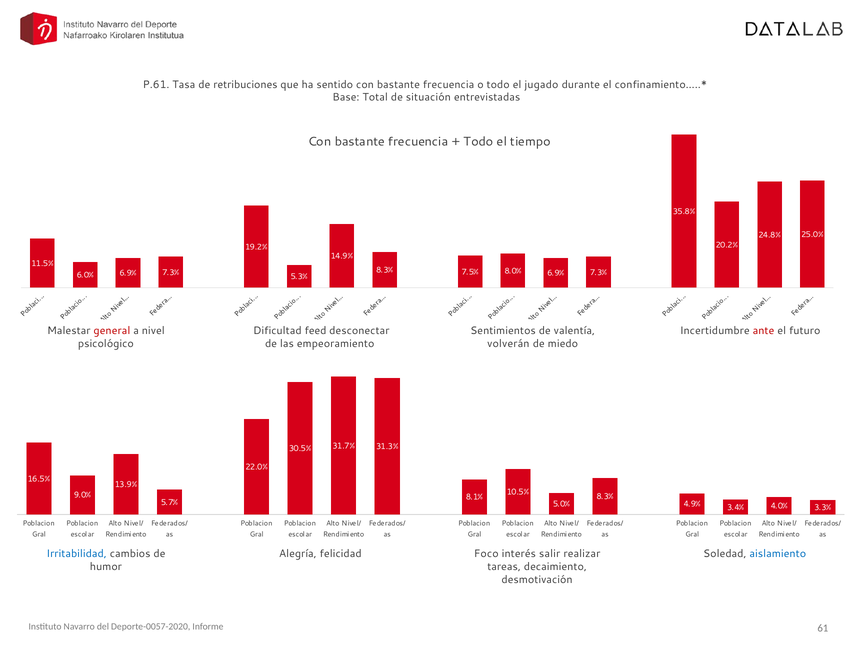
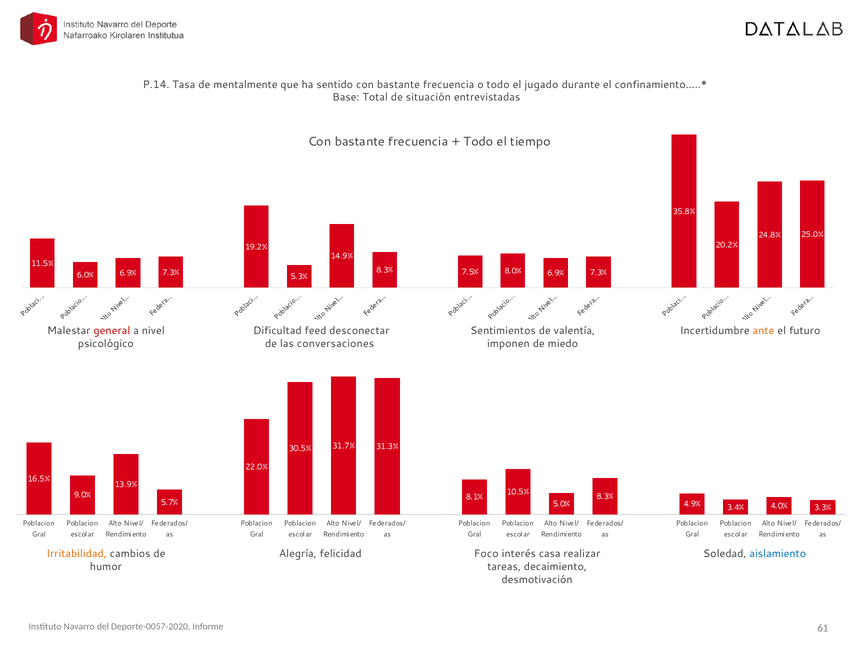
P.61: P.61 -> P.14 (156, 85)
retribuciones: retribuciones -> mentalmente (245, 85)
ante colour: red -> orange (763, 331)
empeoramiento: empeoramiento -> conversaciones (336, 344)
volverán: volverán -> imponen (508, 344)
Irritabilidad colour: blue -> orange (77, 554)
salir: salir -> casa (550, 554)
